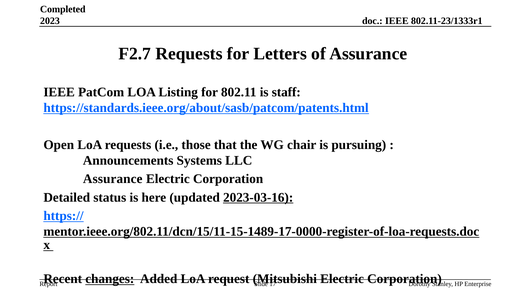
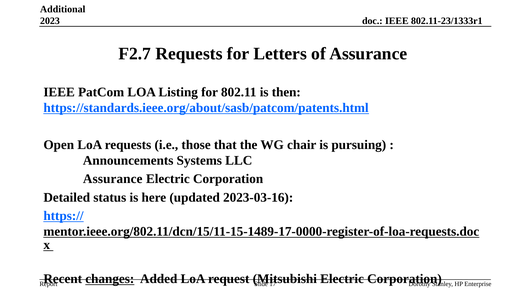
Completed: Completed -> Additional (63, 9)
staff: staff -> then (286, 92)
2023-03-16 underline: present -> none (258, 197)
